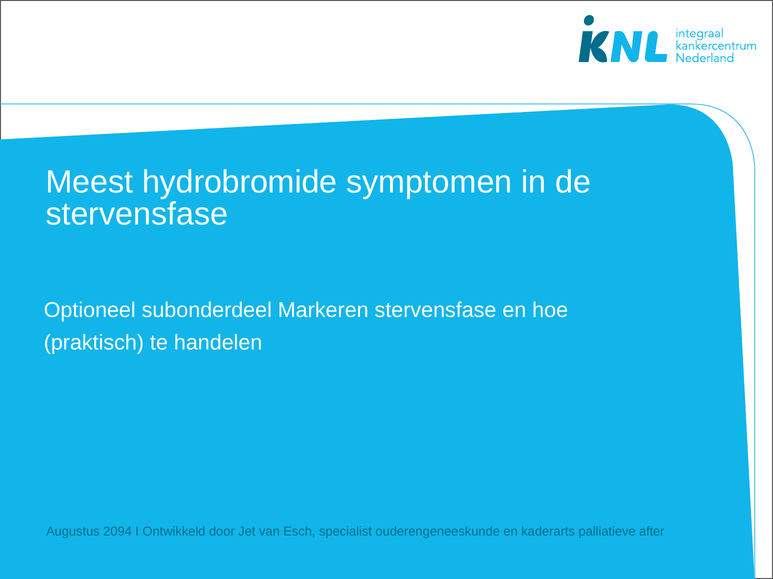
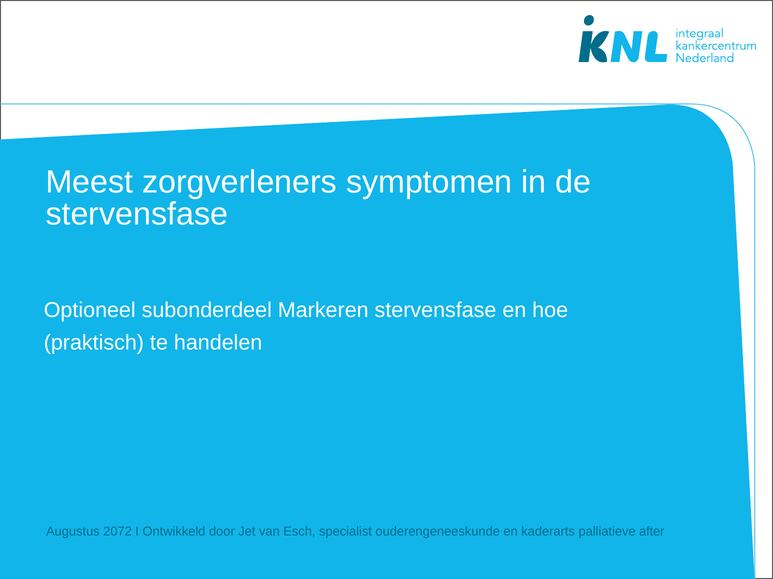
hydrobromide: hydrobromide -> zorgverleners (240, 182)
2094: 2094 -> 2072 (118, 532)
